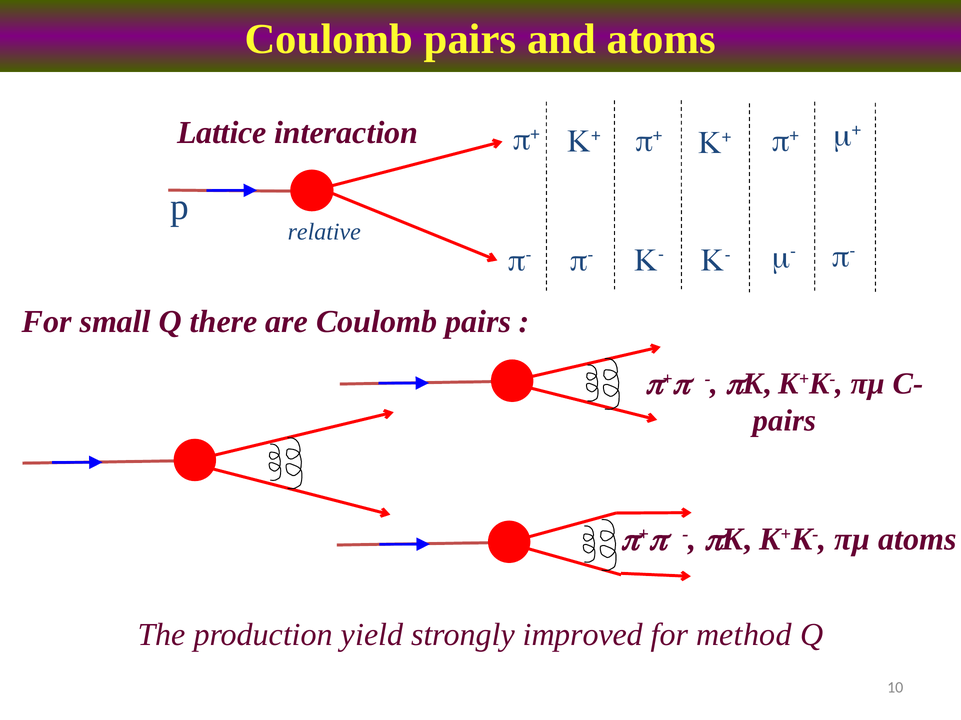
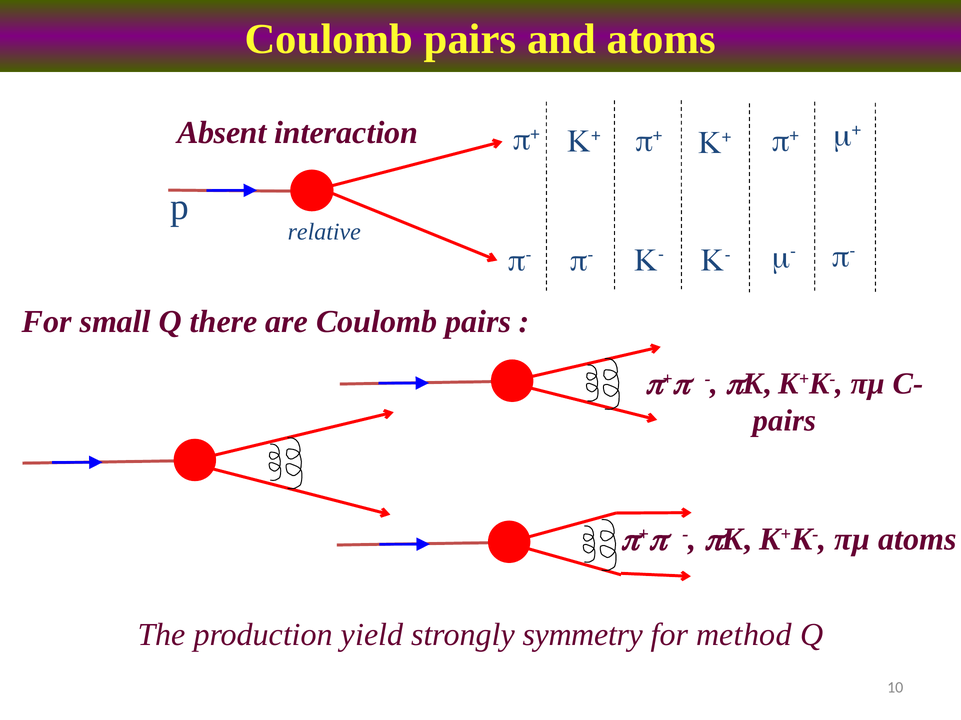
Lattice: Lattice -> Absent (222, 133)
improved: improved -> symmetry (583, 635)
